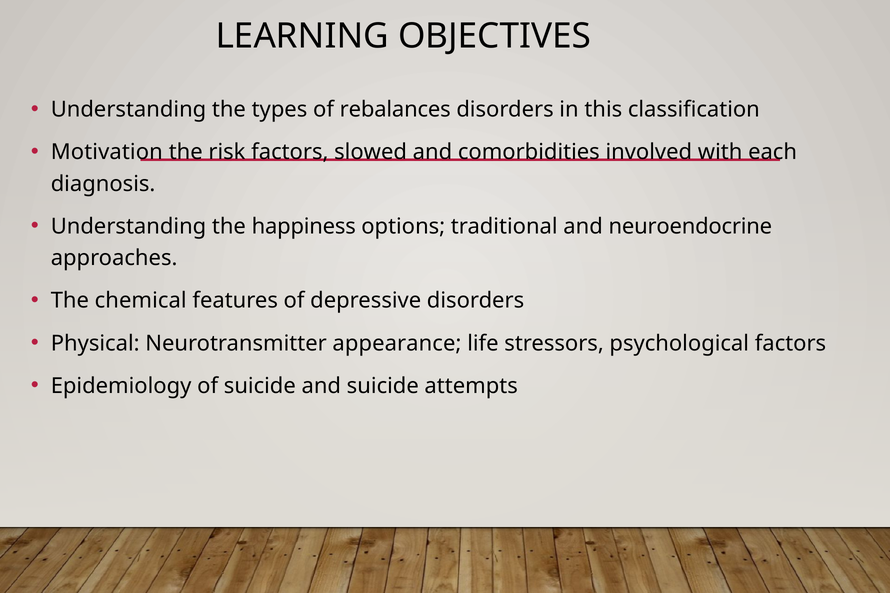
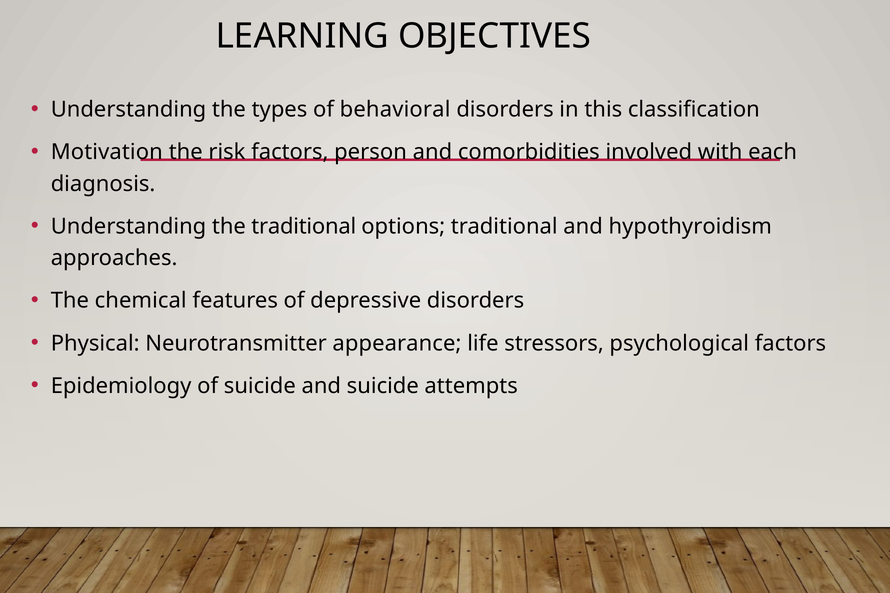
rebalances: rebalances -> behavioral (395, 110)
slowed: slowed -> person (371, 152)
the happiness: happiness -> traditional (304, 227)
neuroendocrine: neuroendocrine -> hypothyroidism (690, 227)
